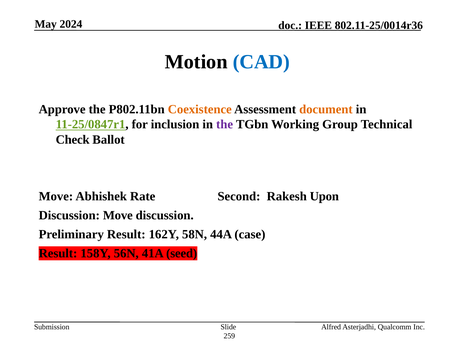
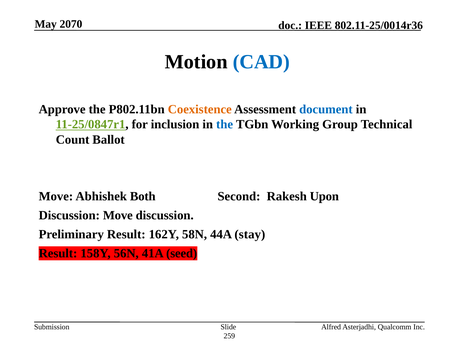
2024: 2024 -> 2070 (71, 24)
document colour: orange -> blue (326, 109)
the colour: purple -> blue (225, 125)
Check: Check -> Count (73, 140)
Rate: Rate -> Both (143, 197)
case: case -> stay (250, 235)
